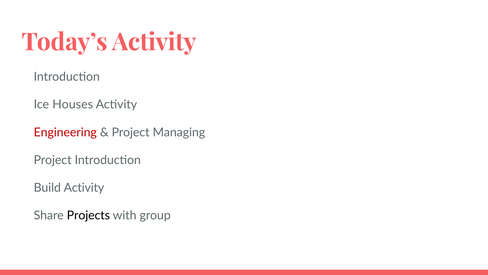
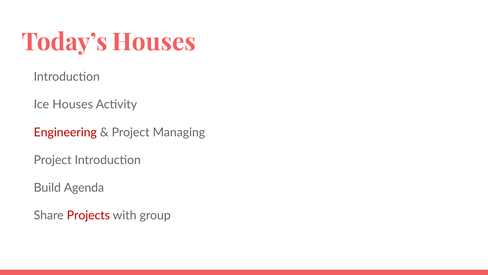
Today’s Activity: Activity -> Houses (154, 42)
Build Activity: Activity -> Agenda (84, 187)
Projects colour: black -> red (88, 215)
